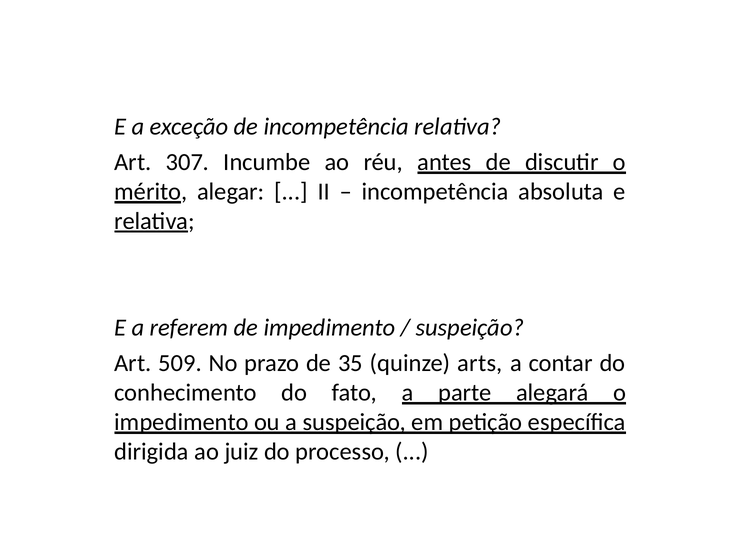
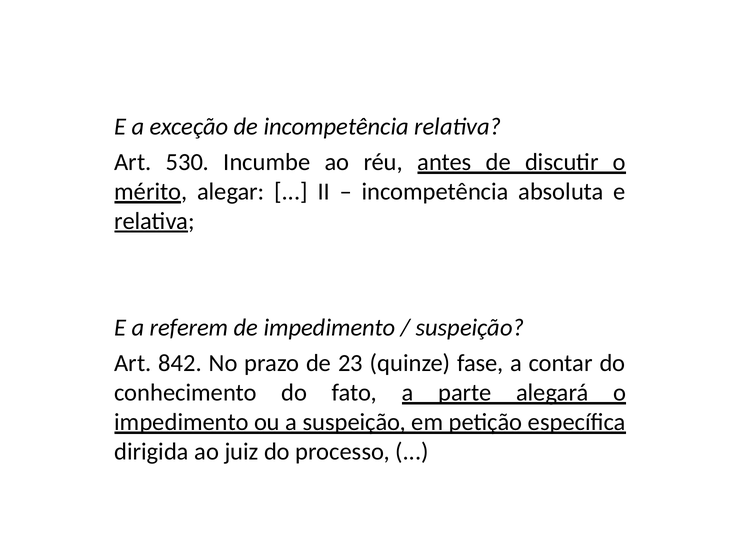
307: 307 -> 530 (187, 162)
509: 509 -> 842 (180, 363)
35: 35 -> 23 (350, 363)
arts: arts -> fase (480, 363)
